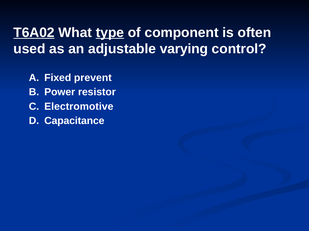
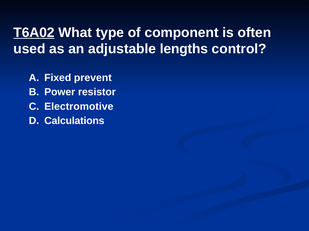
type underline: present -> none (110, 33)
varying: varying -> lengths (184, 49)
Capacitance: Capacitance -> Calculations (74, 121)
